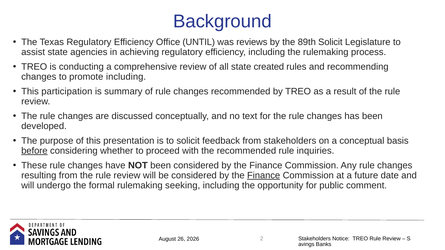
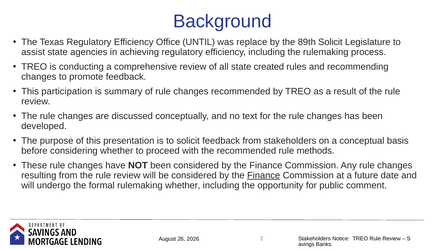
reviews: reviews -> replace (252, 42)
promote including: including -> feedback (126, 77)
before underline: present -> none (34, 151)
inquiries: inquiries -> methods (316, 151)
rulemaking seeking: seeking -> whether (183, 186)
